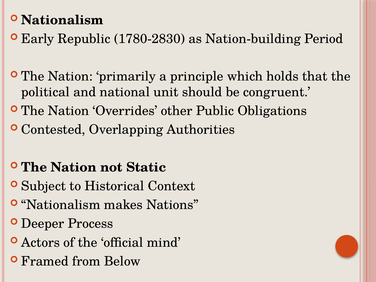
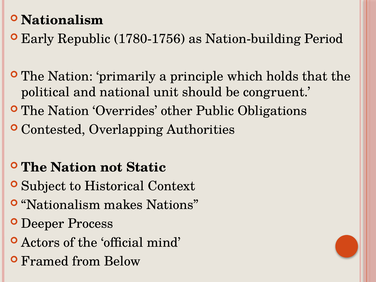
1780-2830: 1780-2830 -> 1780-1756 (150, 39)
